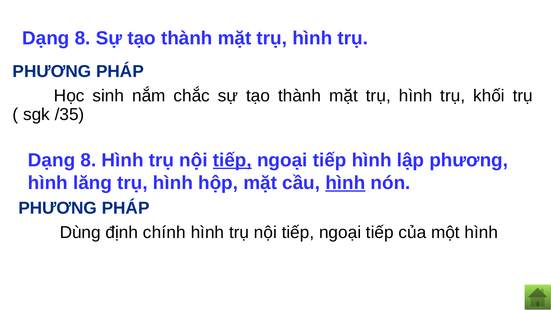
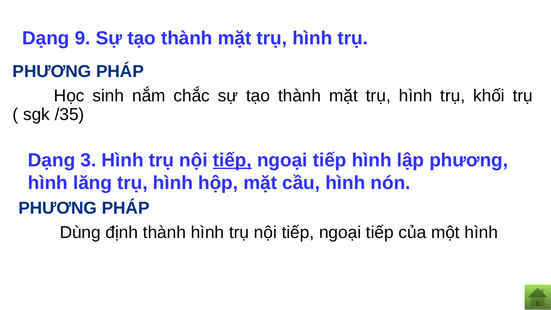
8: 8 -> 9 (83, 38)
8: 8 -> 3 (88, 160)
hình underline: present -> none (345, 183)
định chính: chính -> thành (164, 232)
